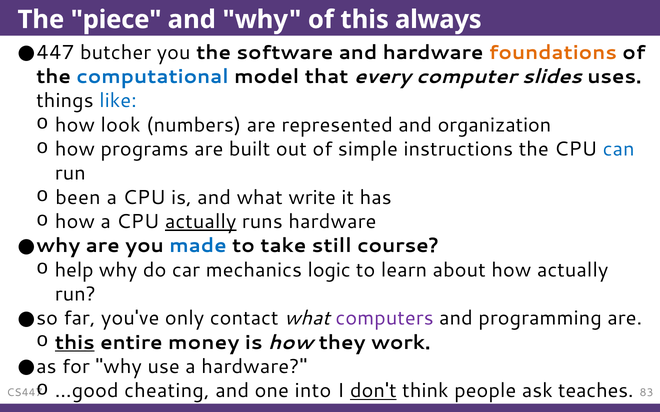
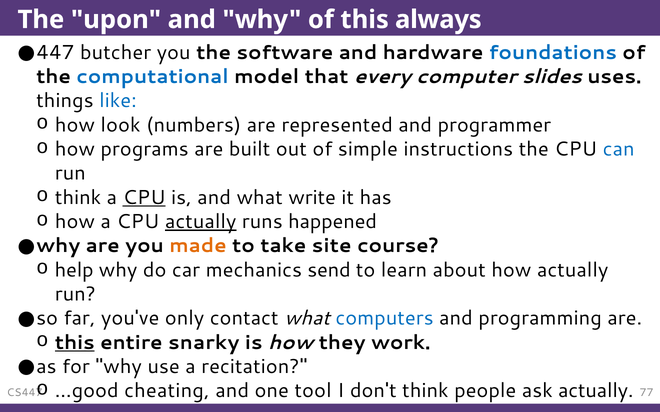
piece: piece -> upon (116, 20)
foundations colour: orange -> blue (553, 53)
organization: organization -> programmer (494, 125)
been: been -> think (78, 198)
CPU underline: none -> present (144, 198)
runs hardware: hardware -> happened (333, 222)
made colour: blue -> orange (198, 246)
still: still -> site (332, 246)
logic: logic -> send (329, 270)
computers colour: purple -> blue (385, 319)
money: money -> snarky (204, 343)
a hardware: hardware -> recitation (254, 367)
into: into -> tool (313, 391)
don't underline: present -> none (373, 391)
ask teaches: teaches -> actually (596, 391)
83: 83 -> 77 (647, 393)
